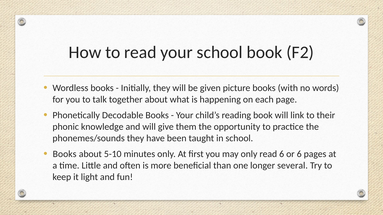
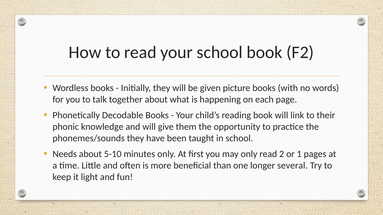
Books: Books -> Needs (65, 154)
read 6: 6 -> 2 (282, 154)
or 6: 6 -> 1 (299, 154)
